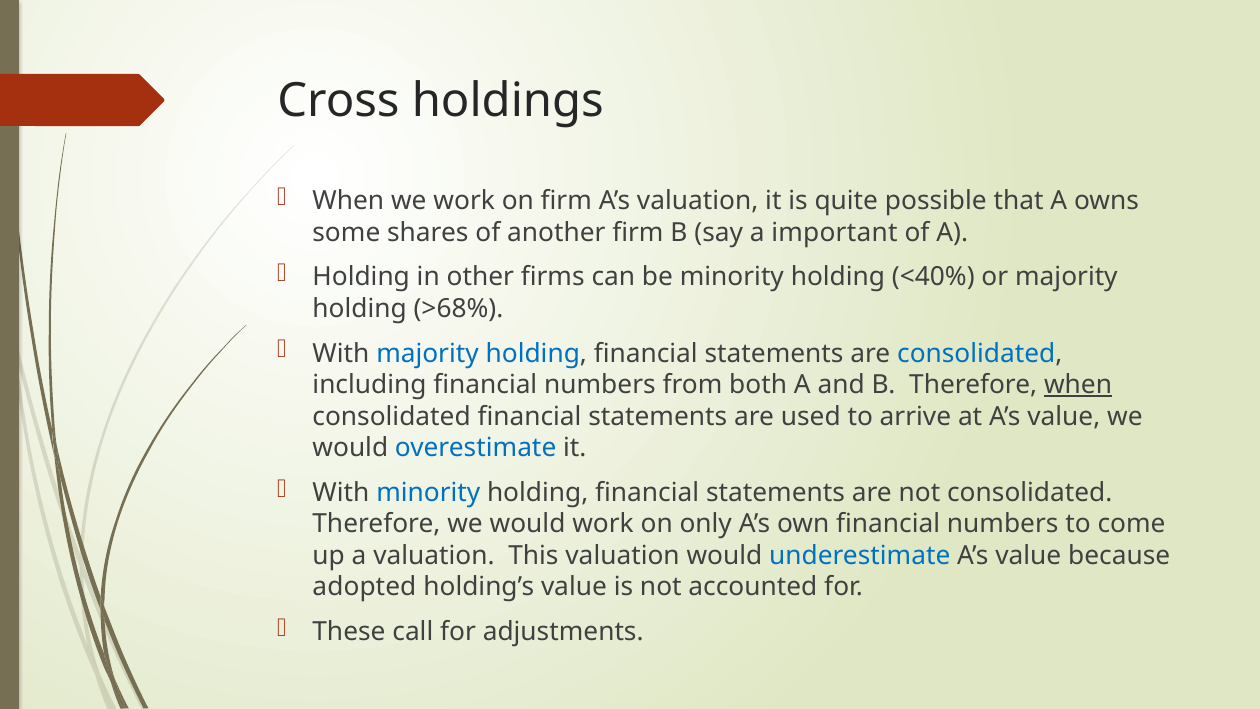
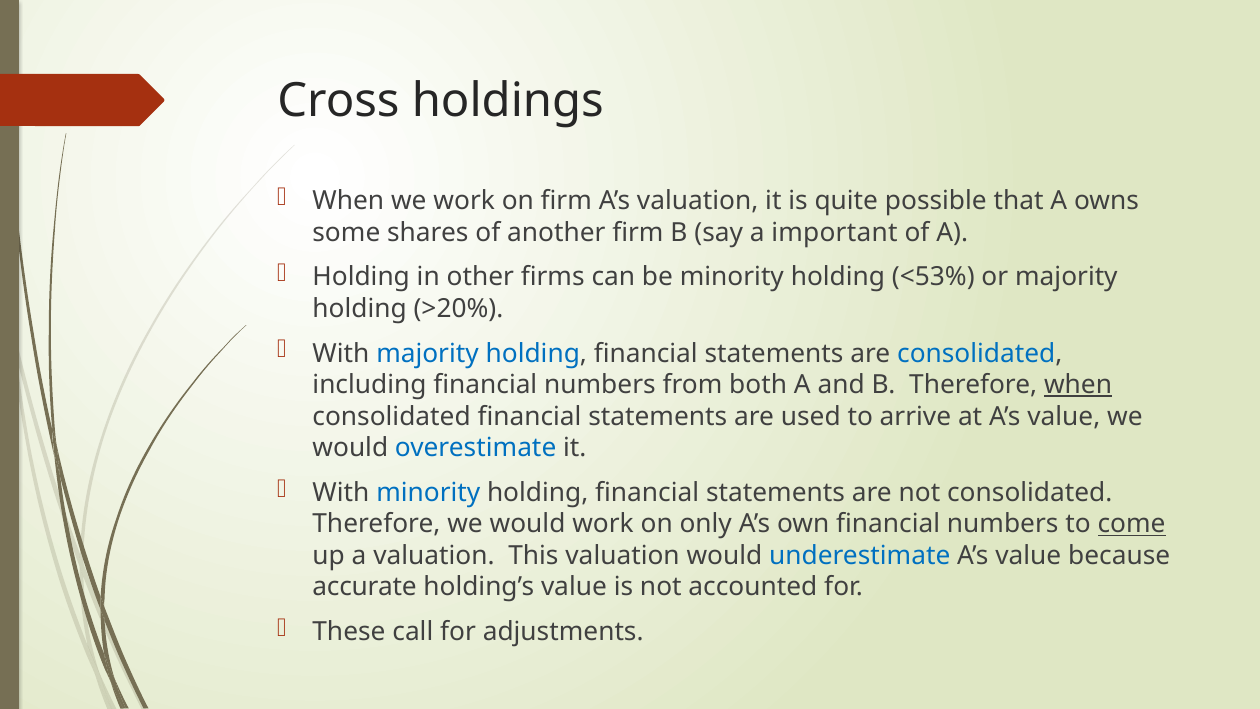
<40%: <40% -> <53% (933, 277)
>68%: >68% -> >20% (458, 309)
come underline: none -> present (1132, 524)
adopted: adopted -> accurate (365, 587)
